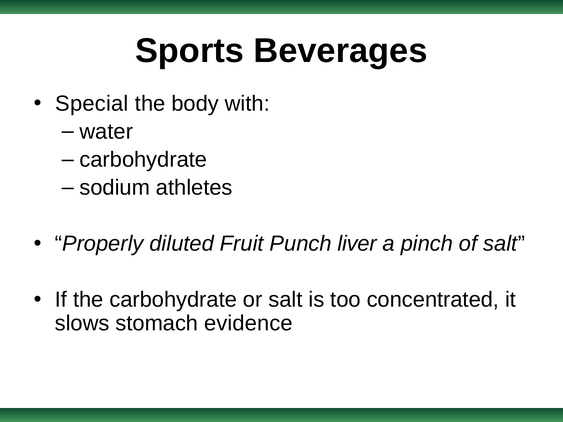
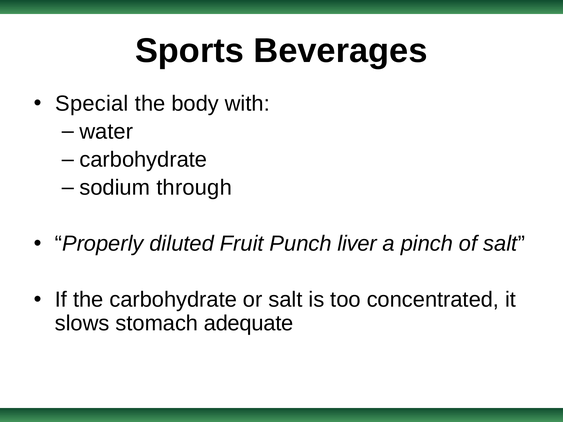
athletes: athletes -> through (194, 188)
evidence: evidence -> adequate (249, 324)
